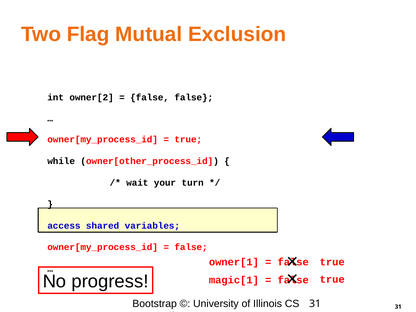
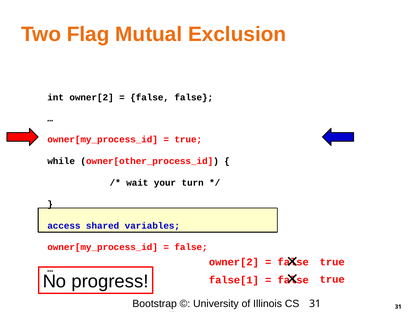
owner[1: owner[1 -> owner[2 (234, 262)
magic[1: magic[1 -> false[1 (234, 280)
